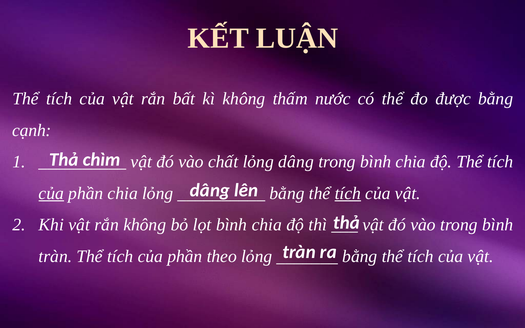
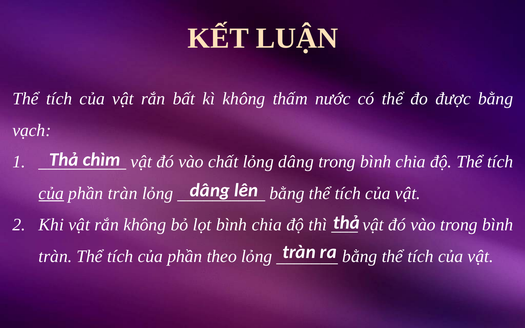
cạnh: cạnh -> vạch (32, 130)
phần chia: chia -> tràn (123, 193)
tích underline: present -> none (348, 193)
